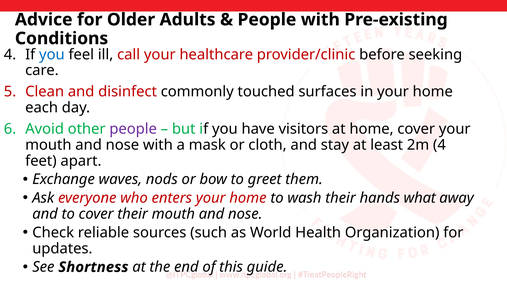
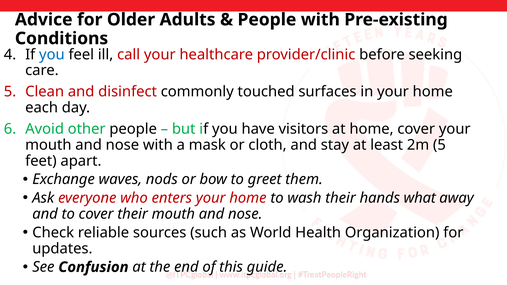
people colour: purple -> black (133, 129)
2m 4: 4 -> 5 (439, 145)
Shortness: Shortness -> Confusion (93, 267)
